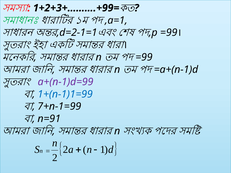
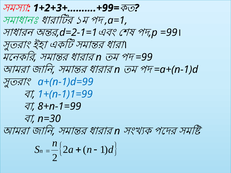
a+(n-1)d=99 colour: purple -> blue (66, 82)
7+n-1=99: 7+n-1=99 -> 8+n-1=99 (59, 107)
n=91: n=91 -> n=30 (49, 119)
